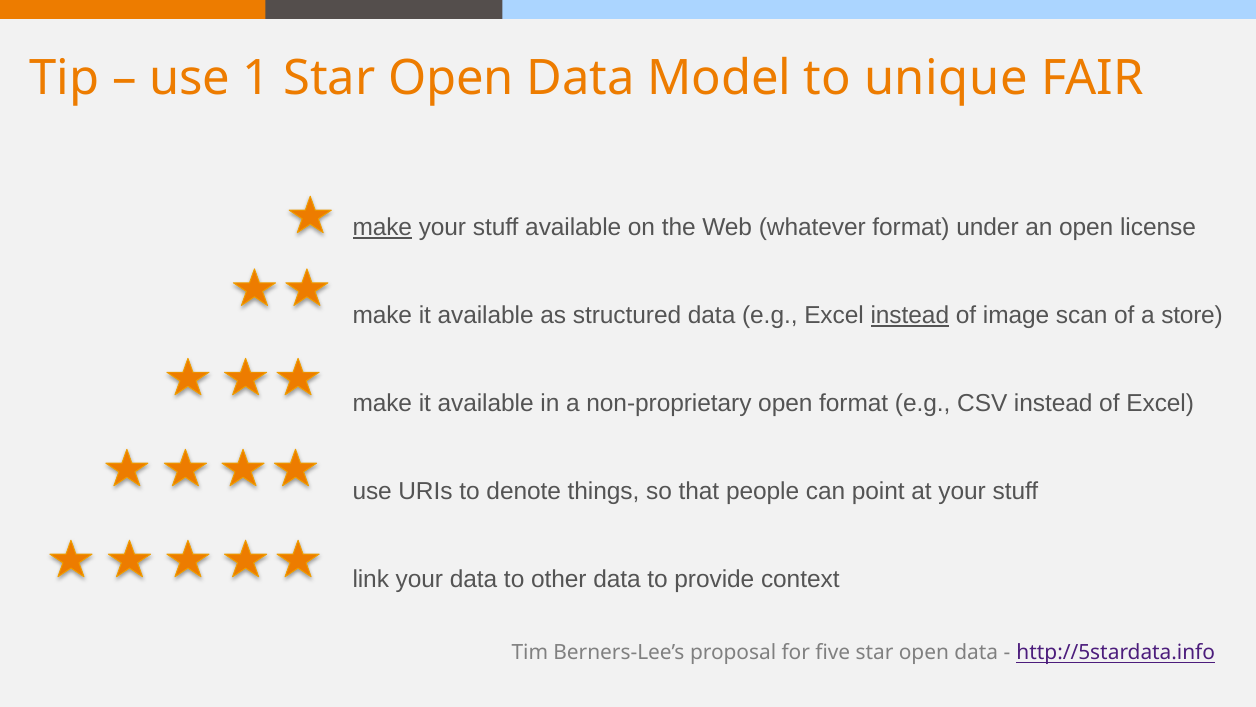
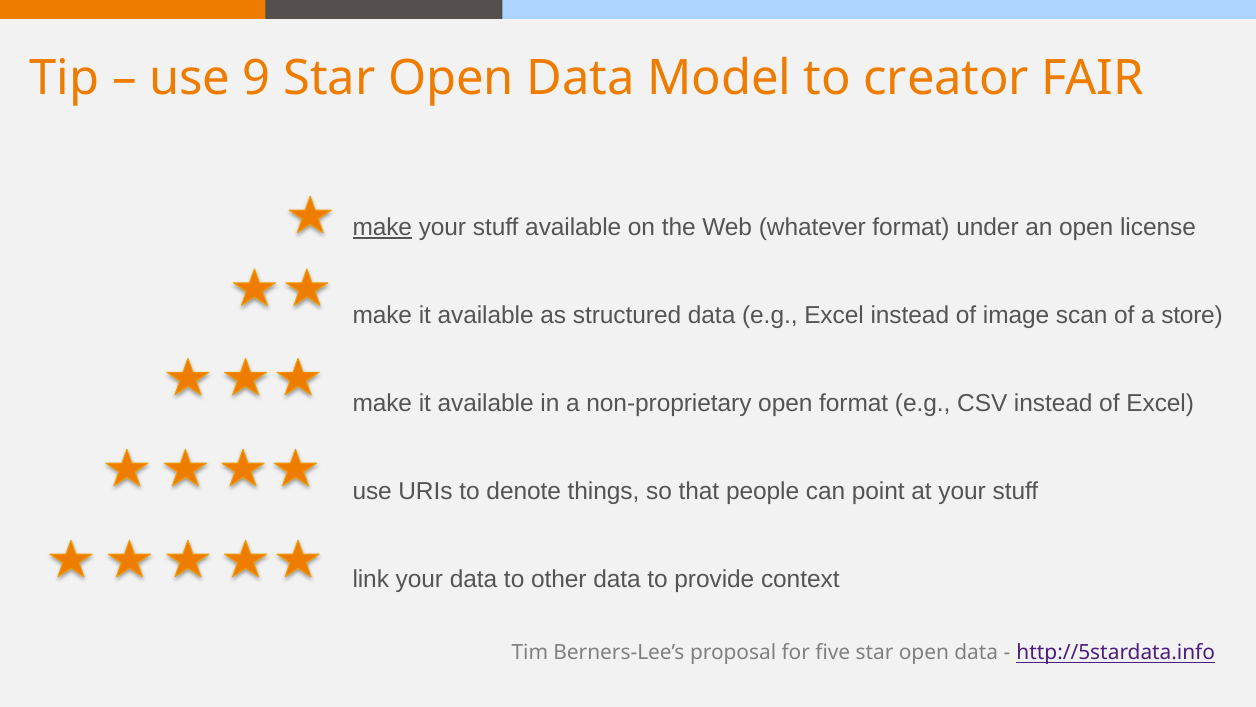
1: 1 -> 9 (257, 79)
unique: unique -> creator (946, 79)
instead underline: present -> none (910, 315)
